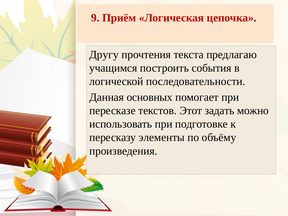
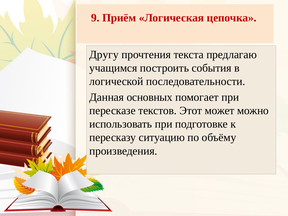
задать: задать -> может (220, 111)
элементы: элементы -> ситуацию (162, 137)
